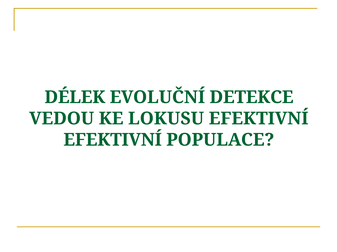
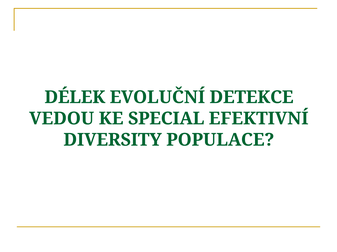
LOKUSU: LOKUSU -> SPECIAL (166, 119)
EFEKTIVNÍ: EFEKTIVNÍ -> DIVERSITY (113, 140)
